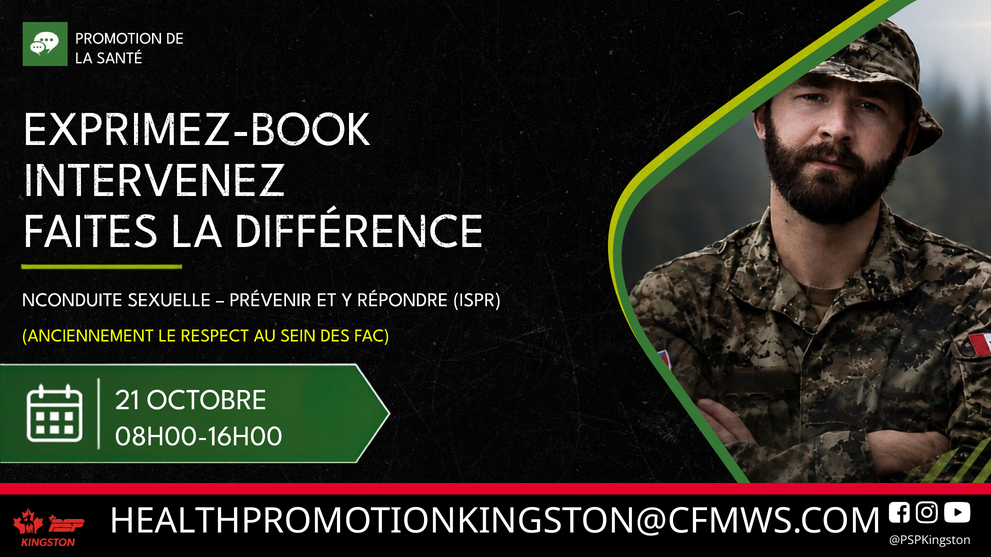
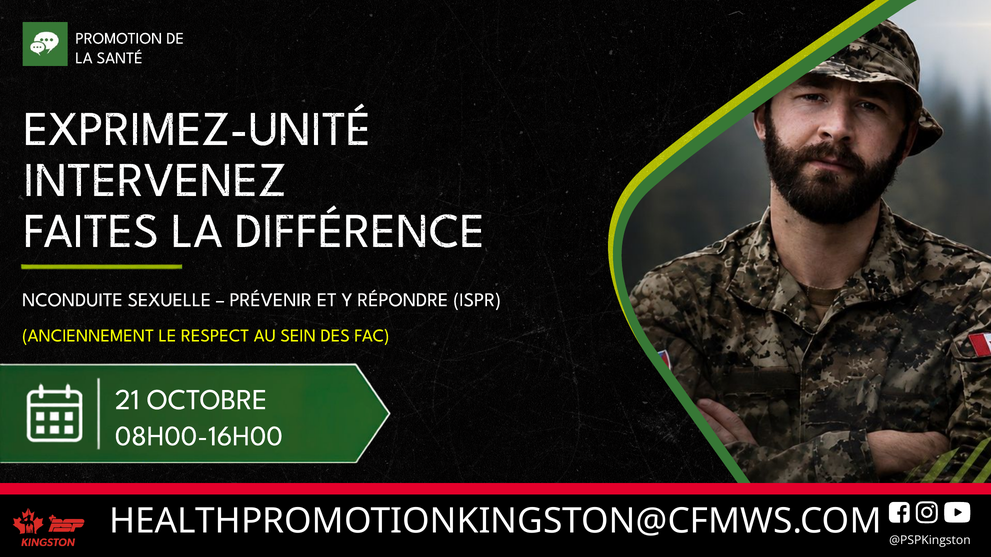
EXPRIMEZ-BOOK: EXPRIMEZ-BOOK -> EXPRIMEZ-UNITÉ (197, 129)
